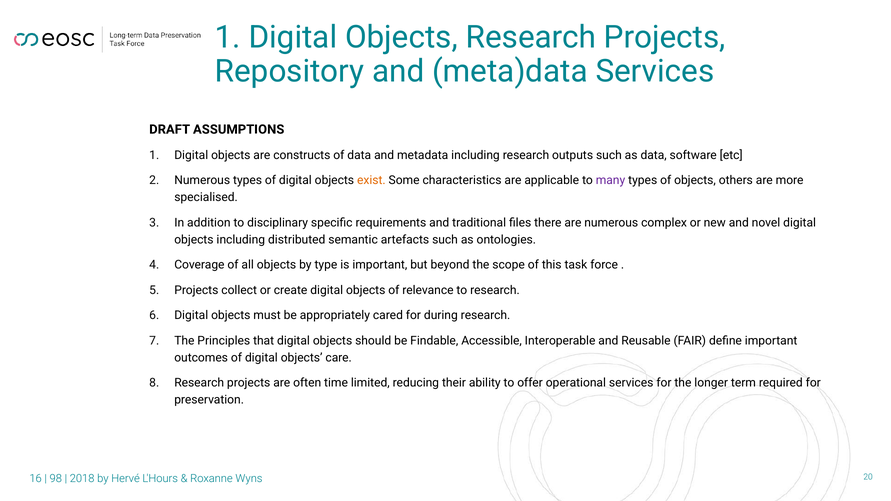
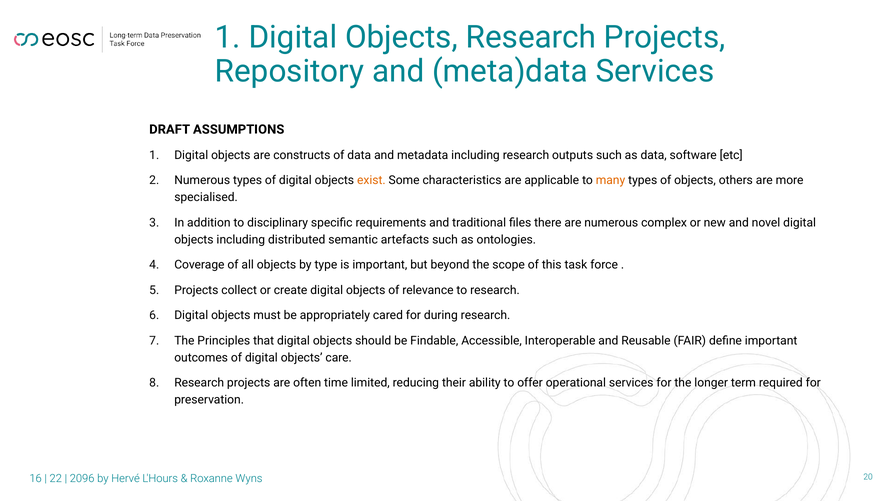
many colour: purple -> orange (611, 180)
98: 98 -> 22 (56, 479)
2018: 2018 -> 2096 (82, 479)
